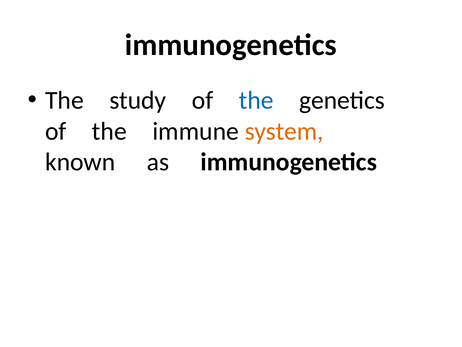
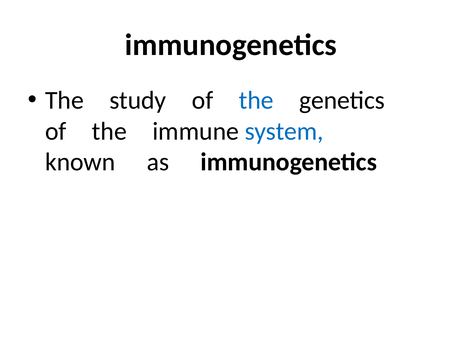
system colour: orange -> blue (284, 131)
